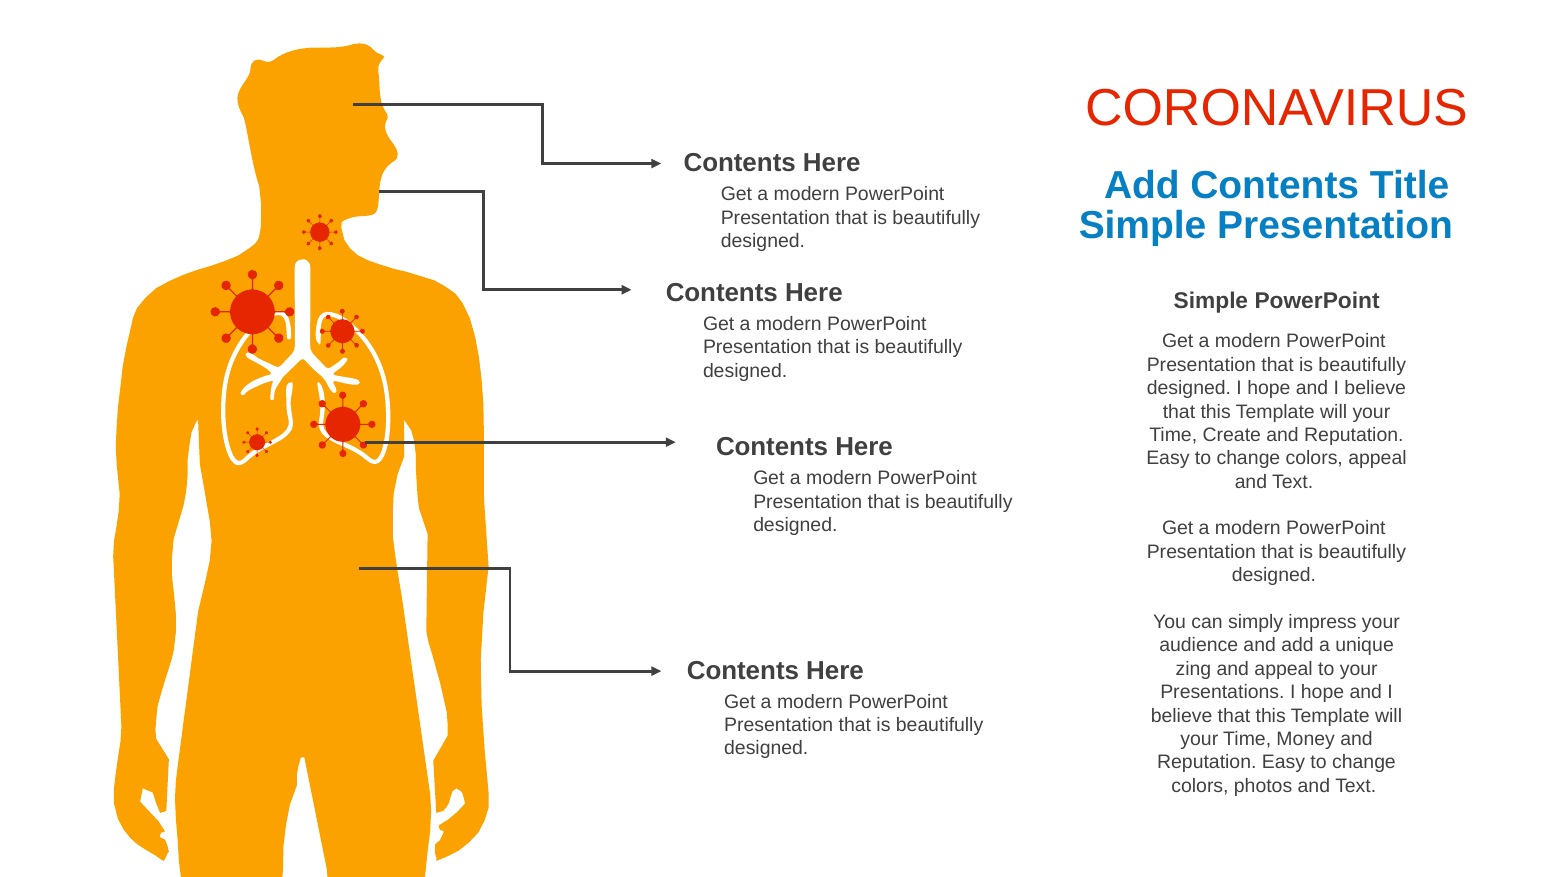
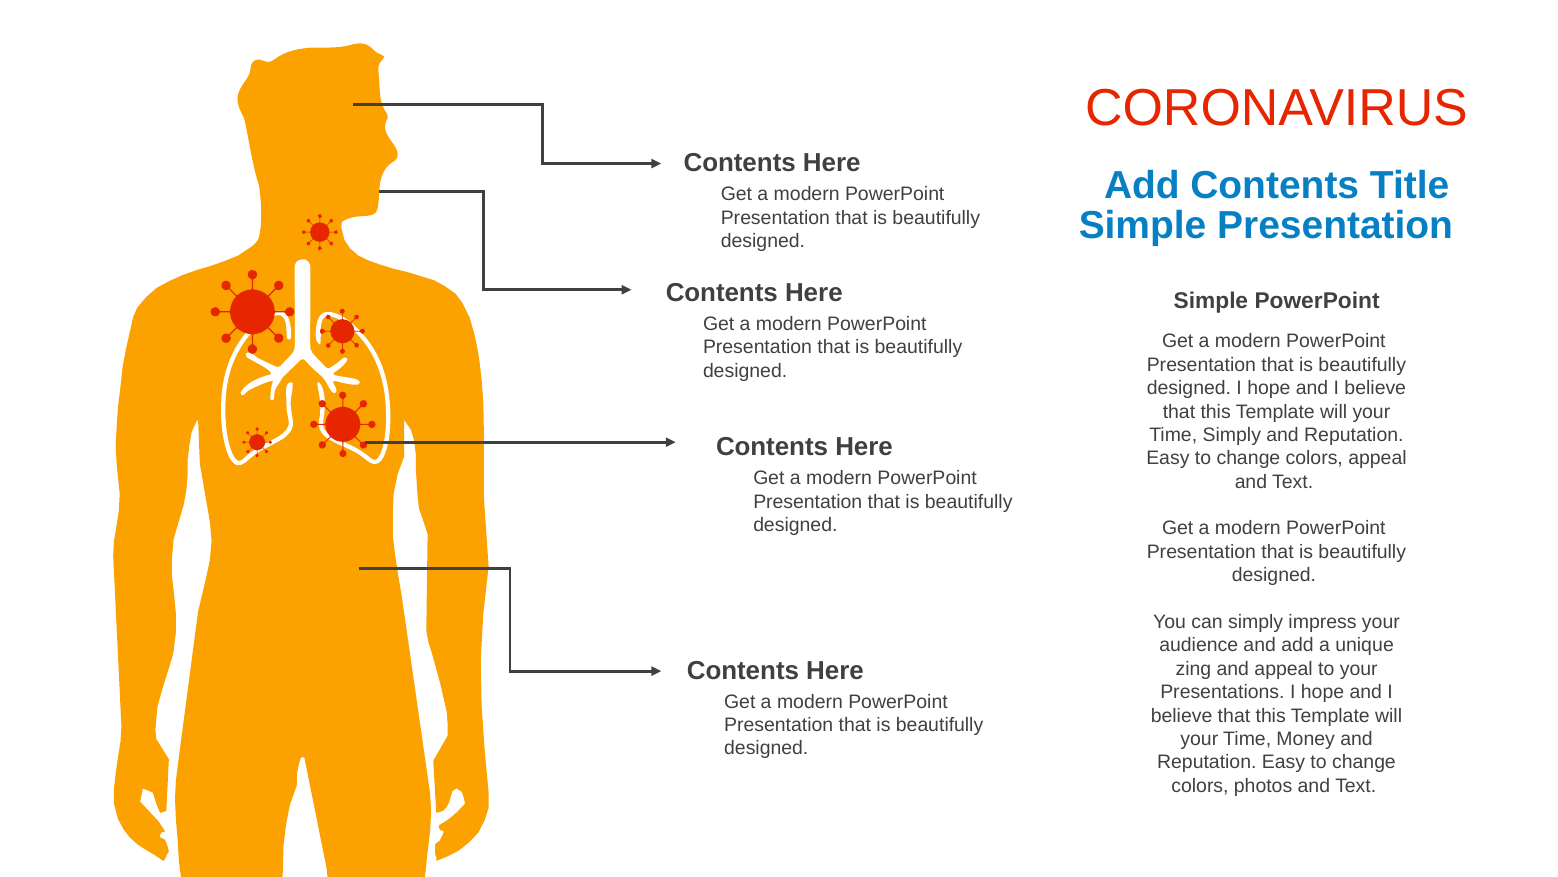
Time Create: Create -> Simply (1232, 435)
